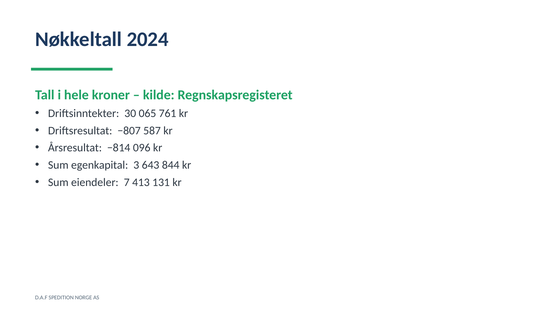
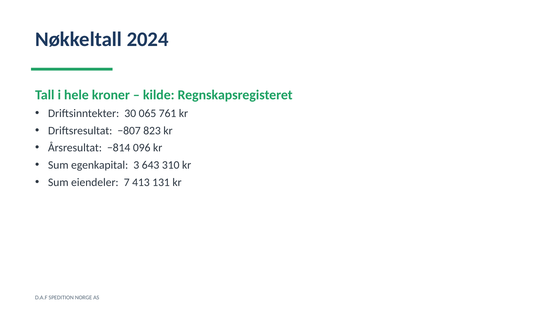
587: 587 -> 823 (152, 131)
844: 844 -> 310 (171, 165)
